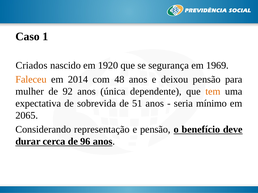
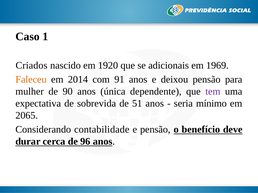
segurança: segurança -> adicionais (169, 66)
48: 48 -> 91 (119, 80)
92: 92 -> 90 (68, 92)
tem colour: orange -> purple (213, 92)
representação: representação -> contabilidade (102, 130)
